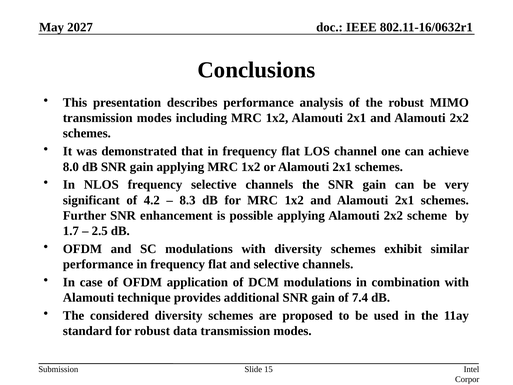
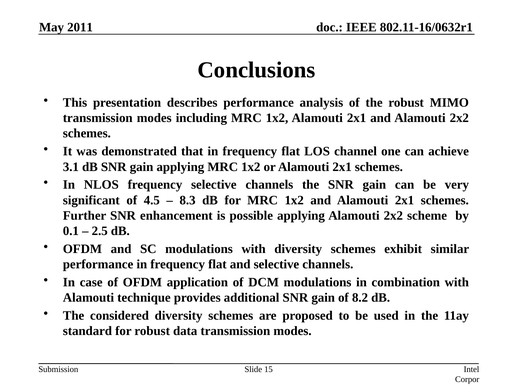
2027: 2027 -> 2011 (80, 27)
8.0: 8.0 -> 3.1 (71, 167)
4.2: 4.2 -> 4.5 (152, 200)
1.7: 1.7 -> 0.1 (71, 231)
7.4: 7.4 -> 8.2 (360, 297)
